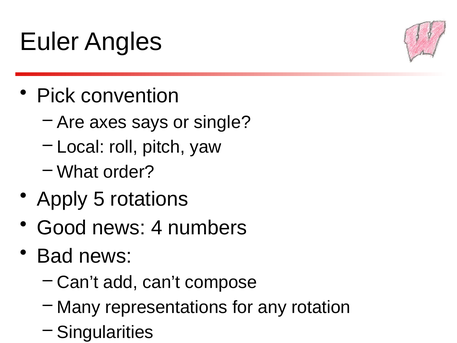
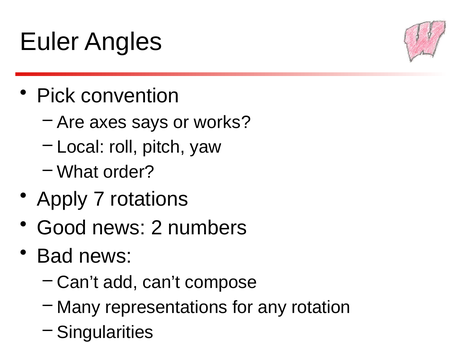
single: single -> works (222, 122)
5: 5 -> 7 (99, 199)
4: 4 -> 2 (157, 227)
